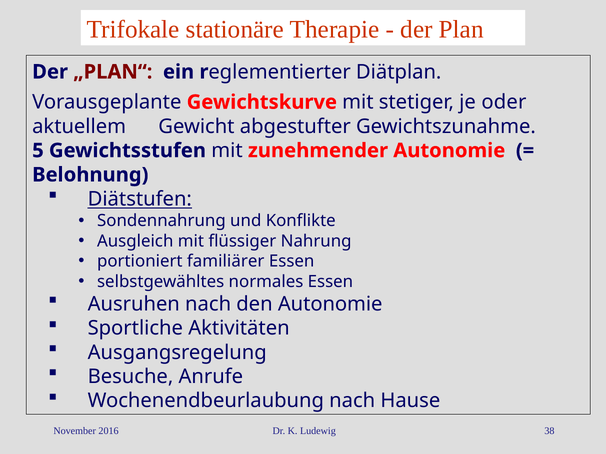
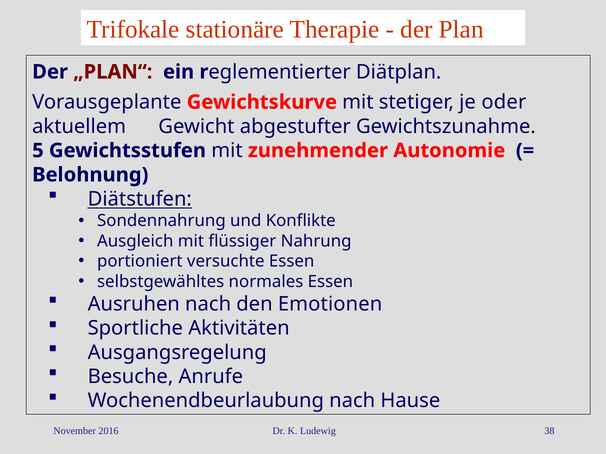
familiärer: familiärer -> versuchte (226, 262)
den Autonomie: Autonomie -> Emotionen (330, 304)
